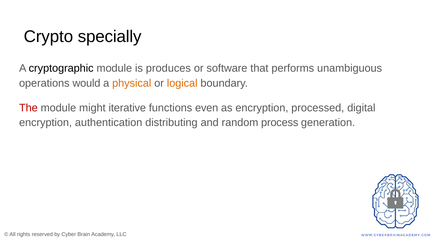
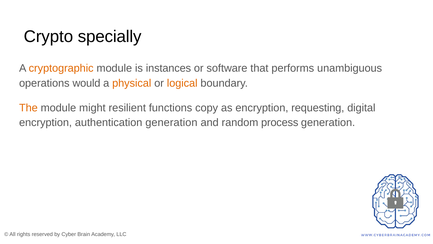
cryptographic colour: black -> orange (61, 68)
produces: produces -> instances (168, 68)
The colour: red -> orange (28, 108)
iterative: iterative -> resilient (127, 108)
even: even -> copy (207, 108)
processed: processed -> requesting (318, 108)
authentication distributing: distributing -> generation (171, 123)
